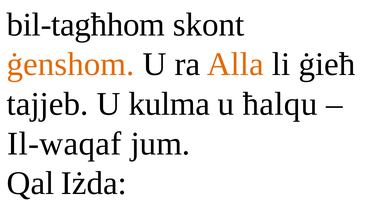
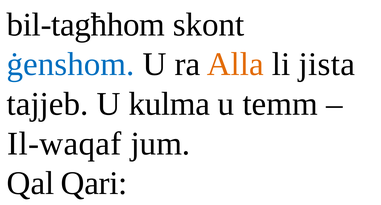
ġenshom colour: orange -> blue (71, 64)
ġieħ: ġieħ -> jista (327, 64)
ħalqu: ħalqu -> temm (280, 104)
Iżda: Iżda -> Qari (94, 183)
